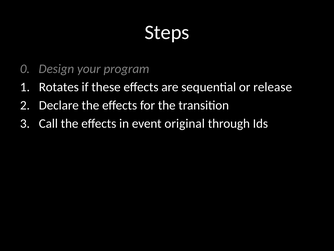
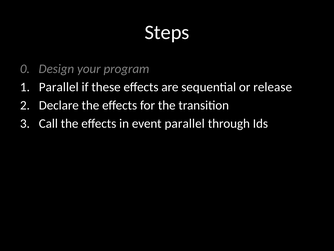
Rotates: Rotates -> Parallel (59, 87)
event original: original -> parallel (185, 123)
